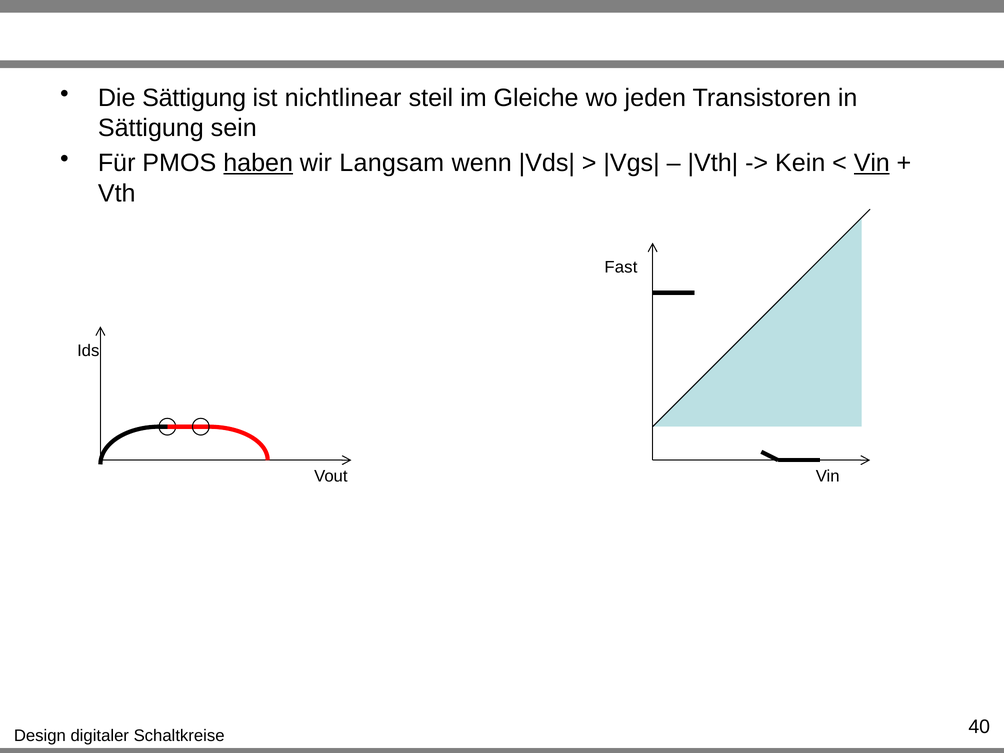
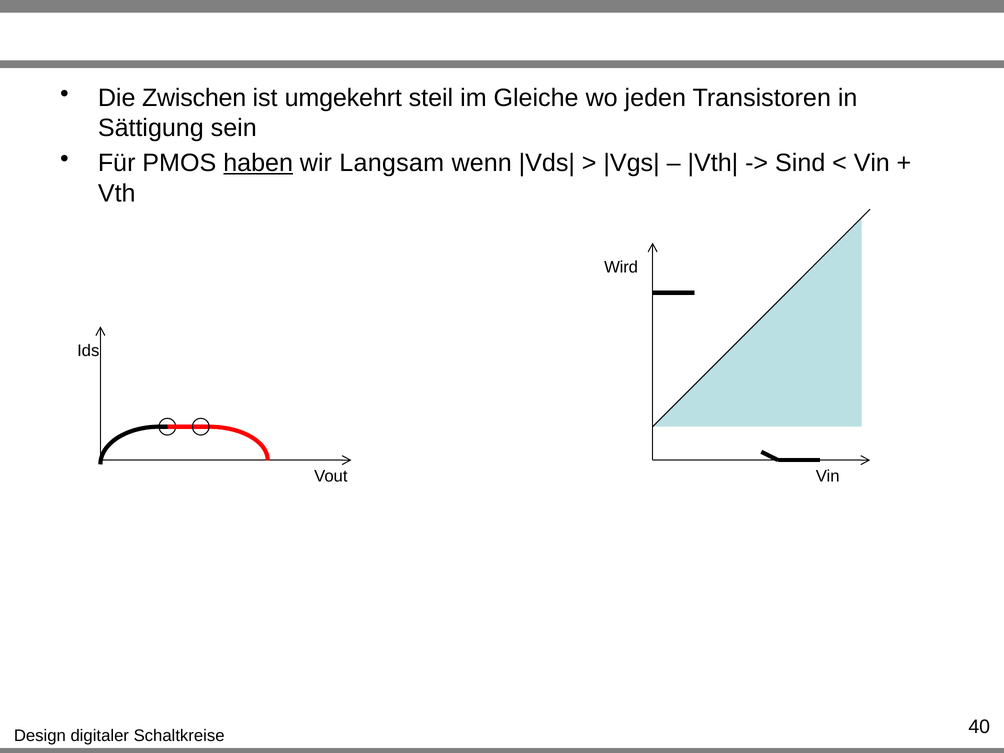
Die Sättigung: Sättigung -> Zwischen (194, 98)
nichtlinear: nichtlinear -> umgekehrt (343, 98)
Kein: Kein -> Sind (800, 163)
Vin underline: present -> none (872, 163)
Fast: Fast -> Wird (621, 267)
